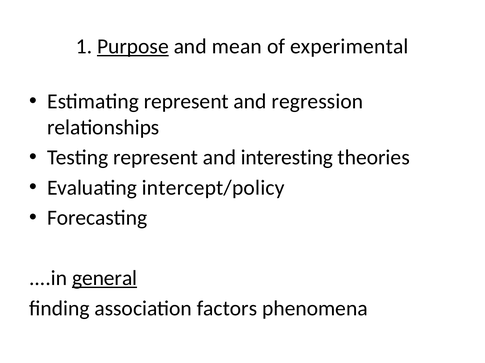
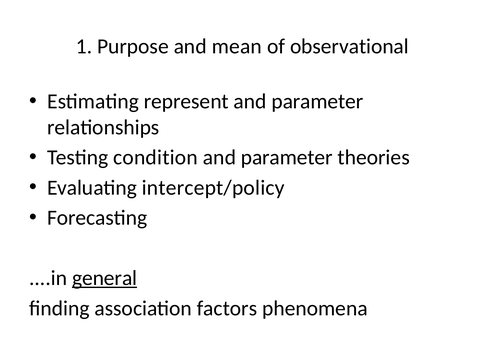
Purpose underline: present -> none (133, 46)
experimental: experimental -> observational (349, 46)
regression: regression -> parameter (317, 102)
Testing represent: represent -> condition (156, 158)
interesting: interesting -> parameter (287, 158)
